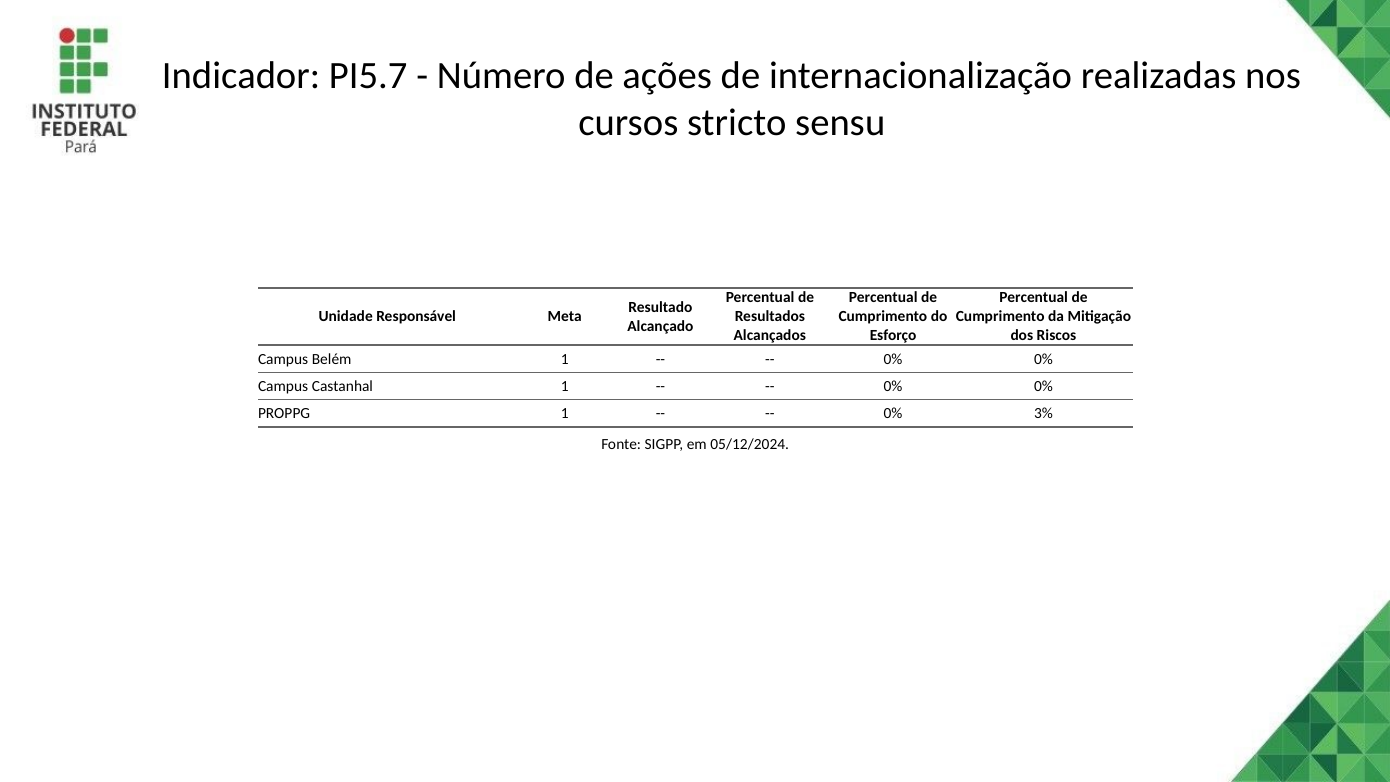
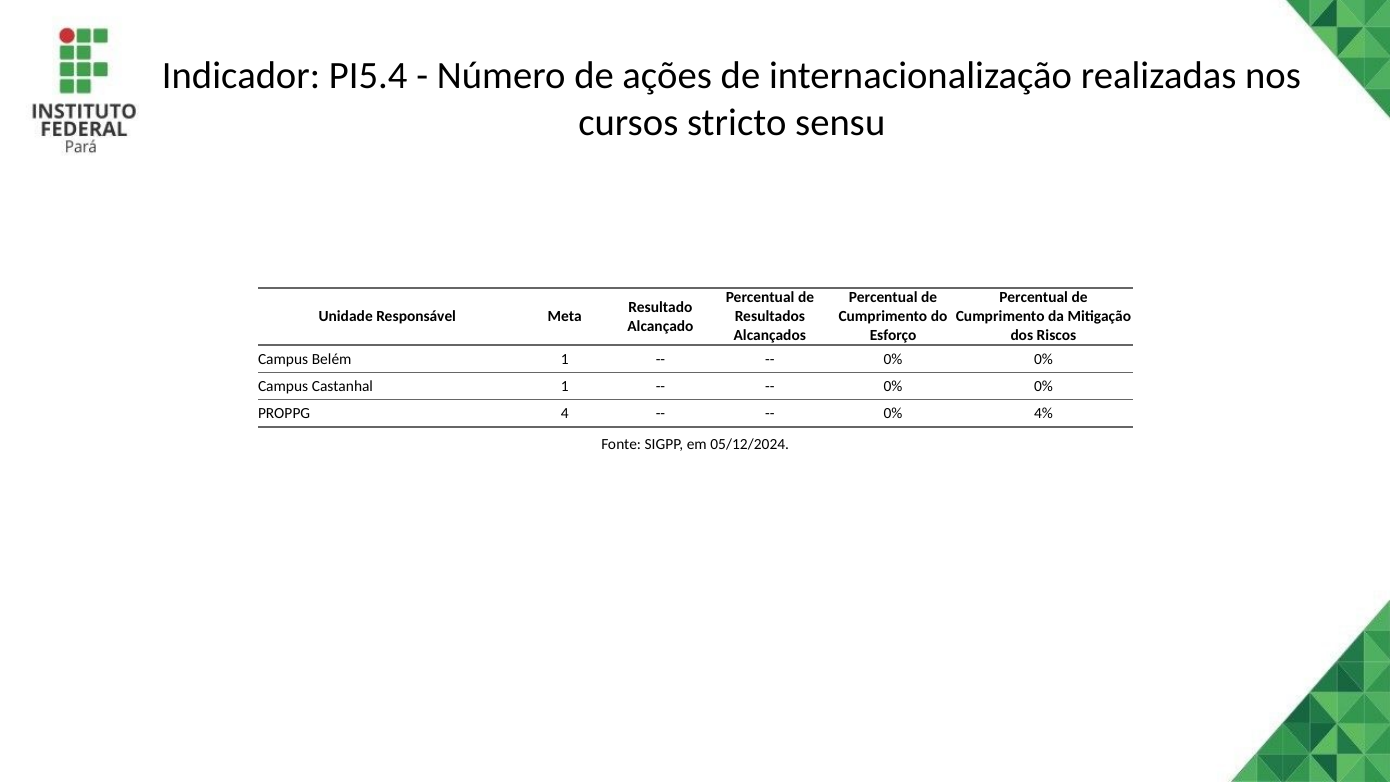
PI5.7: PI5.7 -> PI5.4 (368, 76)
PROPPG 1: 1 -> 4 (565, 414)
3%: 3% -> 4% (1044, 414)
